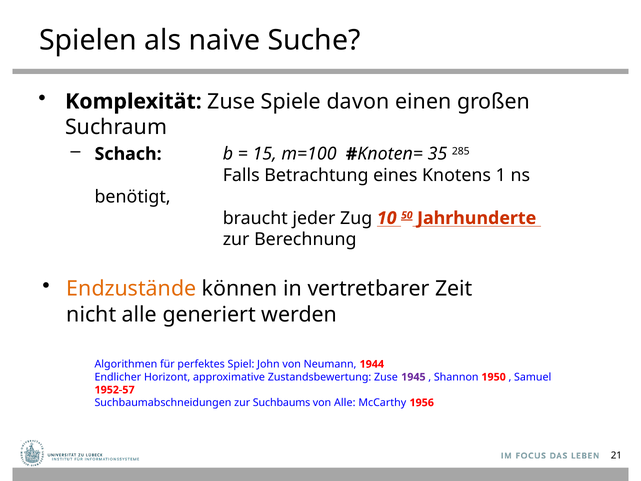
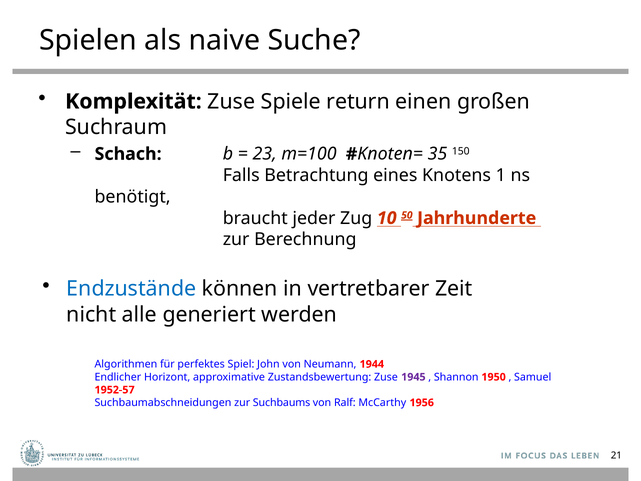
davon: davon -> return (358, 101)
15: 15 -> 23 (265, 154)
285: 285 -> 150 (461, 151)
Endzustände colour: orange -> blue (131, 289)
von Alle: Alle -> Ralf (345, 402)
